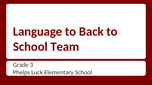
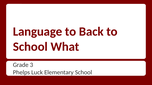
Team: Team -> What (65, 47)
